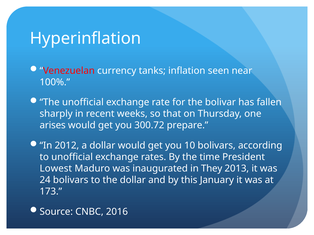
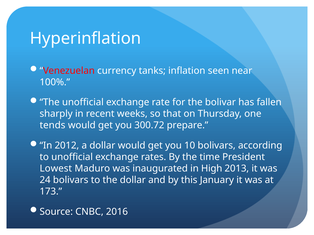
arises: arises -> tends (53, 126)
They: They -> High (212, 169)
